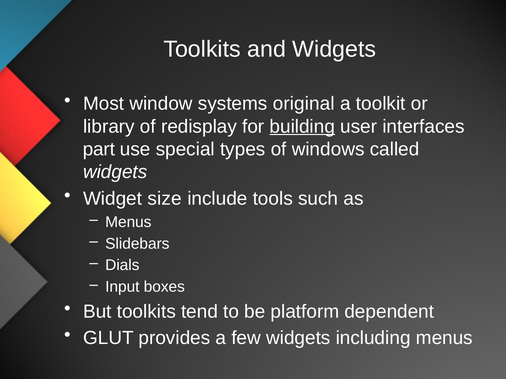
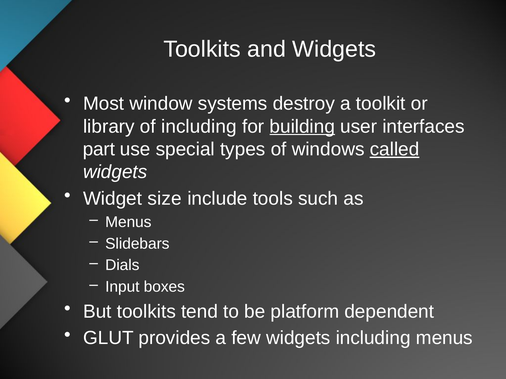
original: original -> destroy (304, 104)
of redisplay: redisplay -> including (199, 127)
called underline: none -> present (395, 149)
